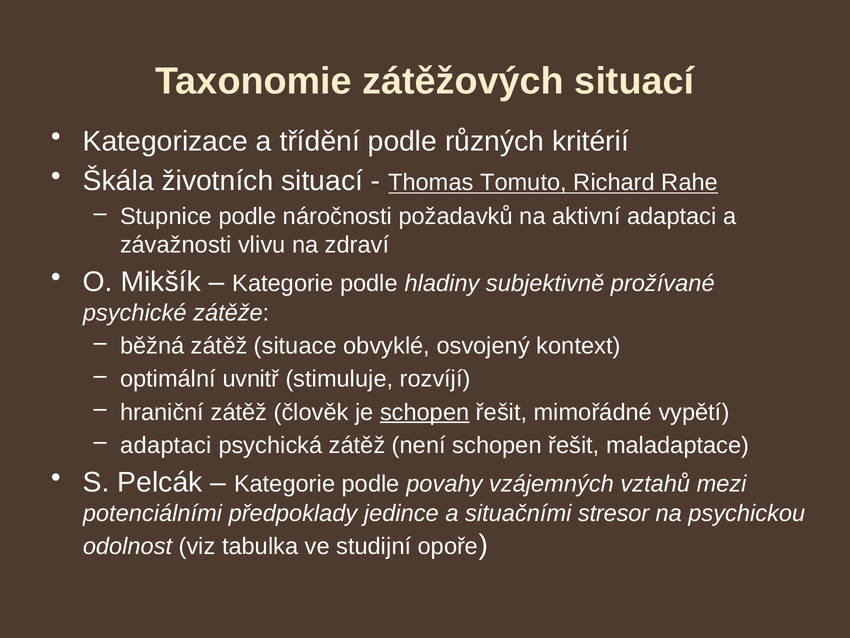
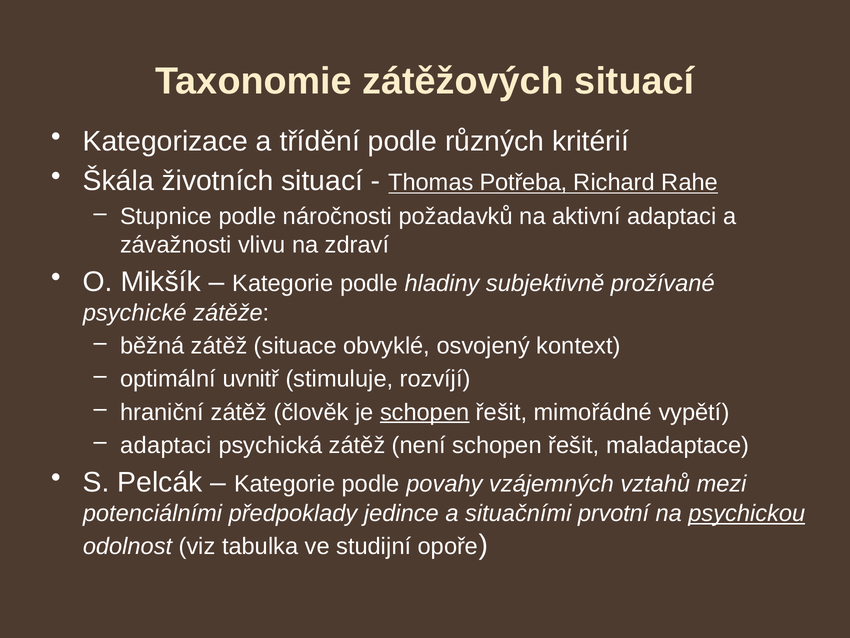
Tomuto: Tomuto -> Potřeba (524, 182)
stresor: stresor -> prvotní (614, 513)
psychickou underline: none -> present (747, 513)
